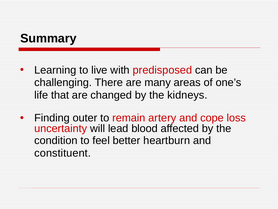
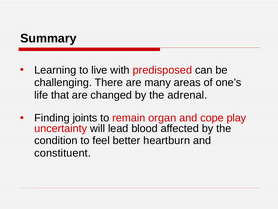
kidneys: kidneys -> adrenal (187, 95)
outer: outer -> joints (85, 118)
artery: artery -> organ (162, 118)
loss: loss -> play (236, 118)
